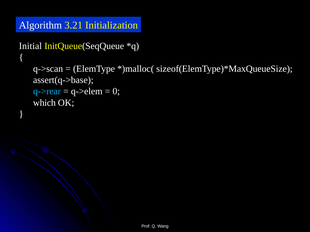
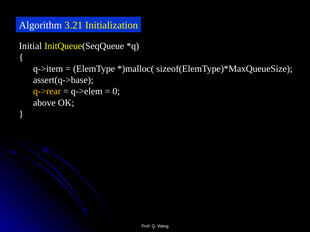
q->scan: q->scan -> q->item (48, 69)
q->rear colour: light blue -> yellow (47, 92)
which: which -> above (44, 103)
